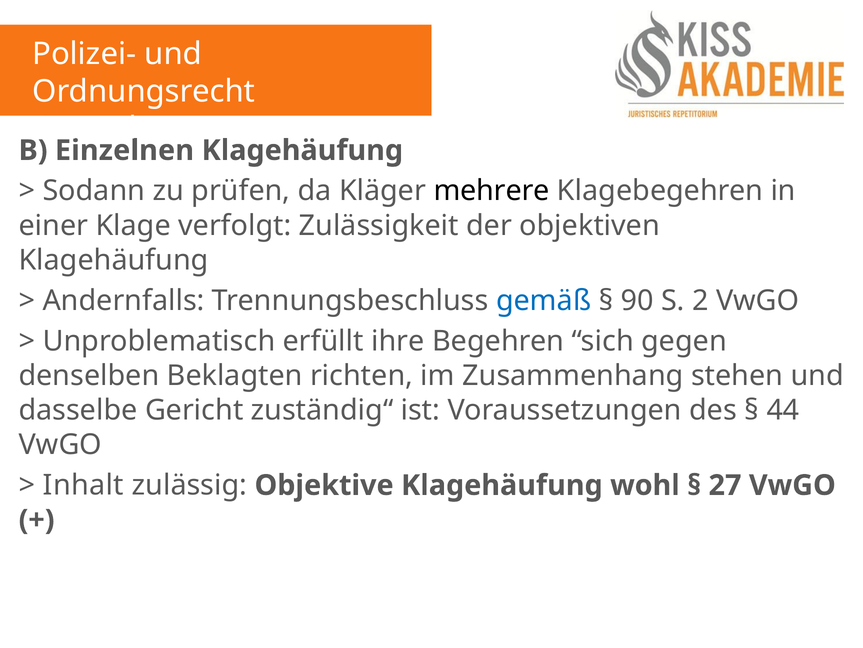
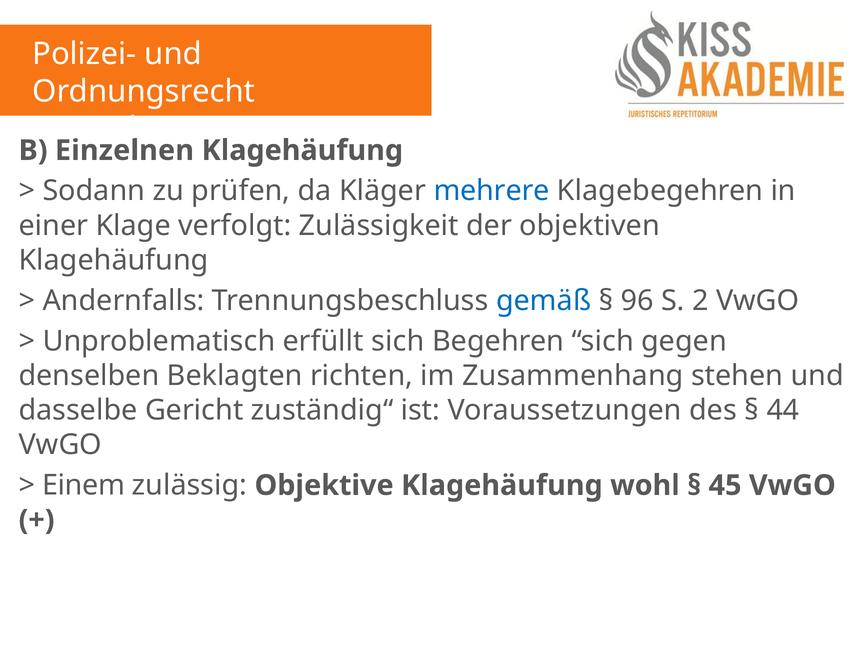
mehrere colour: black -> blue (492, 191)
90: 90 -> 96 (637, 300)
erfüllt ihre: ihre -> sich (398, 341)
Inhalt: Inhalt -> Einem (84, 485)
27: 27 -> 45 (725, 485)
